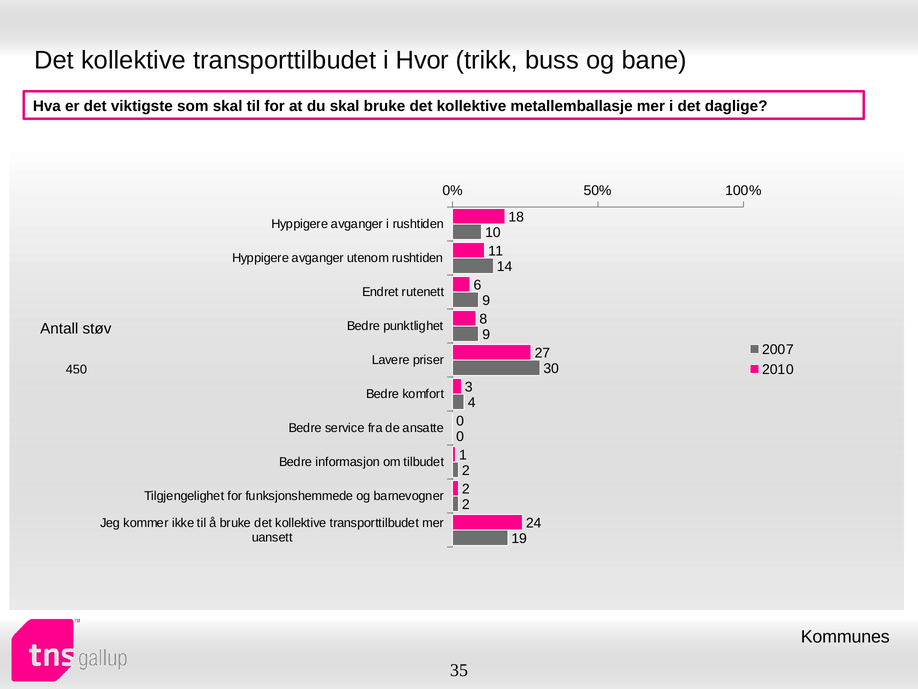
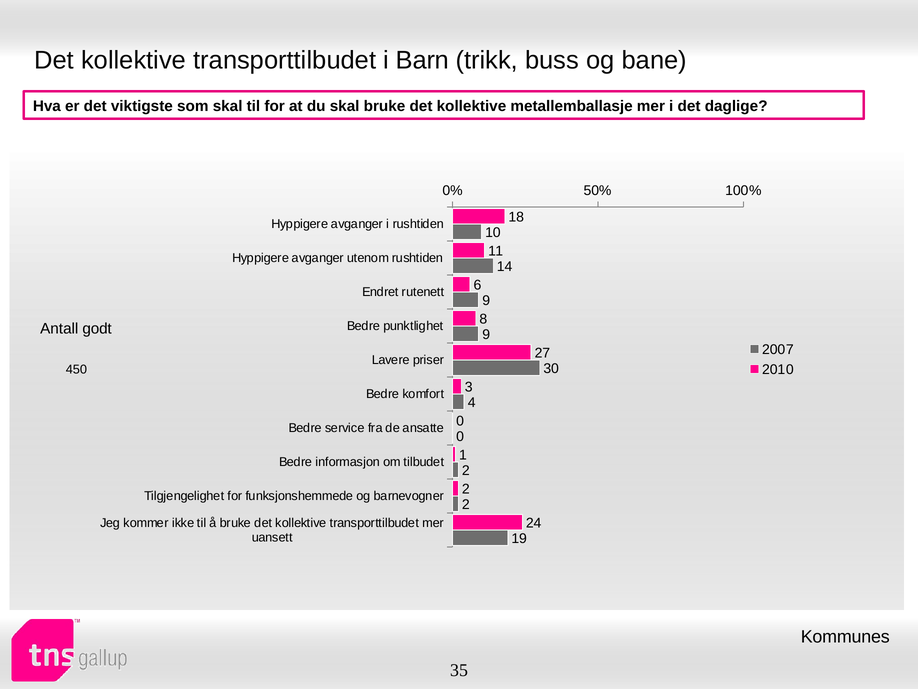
Hvor: Hvor -> Barn (422, 61)
støv: støv -> godt (97, 328)
